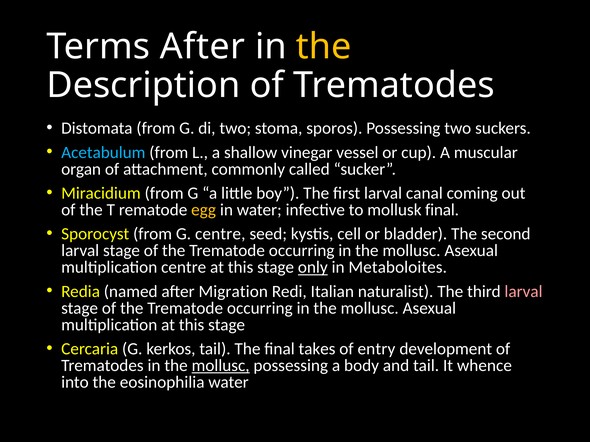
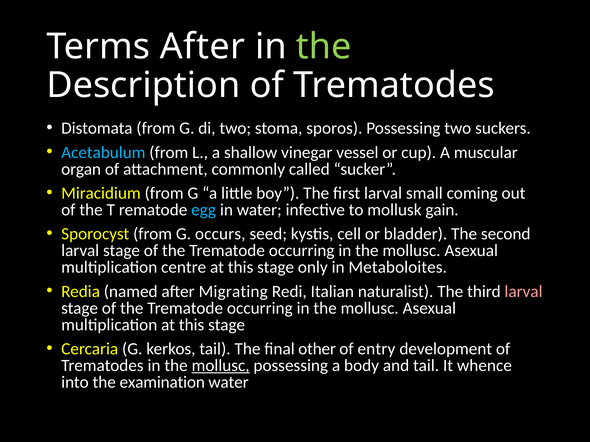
the colour: yellow -> light green (324, 47)
canal: canal -> small (424, 193)
egg colour: yellow -> light blue (204, 210)
mollusk final: final -> gain (442, 210)
G centre: centre -> occurs (220, 234)
only underline: present -> none (313, 268)
Migration: Migration -> Migrating (233, 292)
takes: takes -> other (317, 349)
eosinophilia: eosinophilia -> examination (162, 383)
